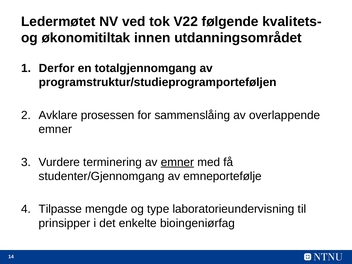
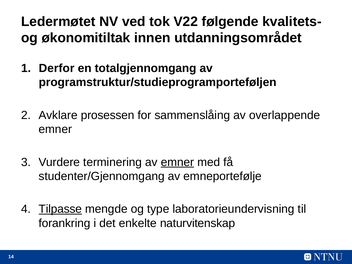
Tilpasse underline: none -> present (60, 209)
prinsipper: prinsipper -> forankring (65, 223)
bioingeniørfag: bioingeniørfag -> naturvitenskap (198, 223)
